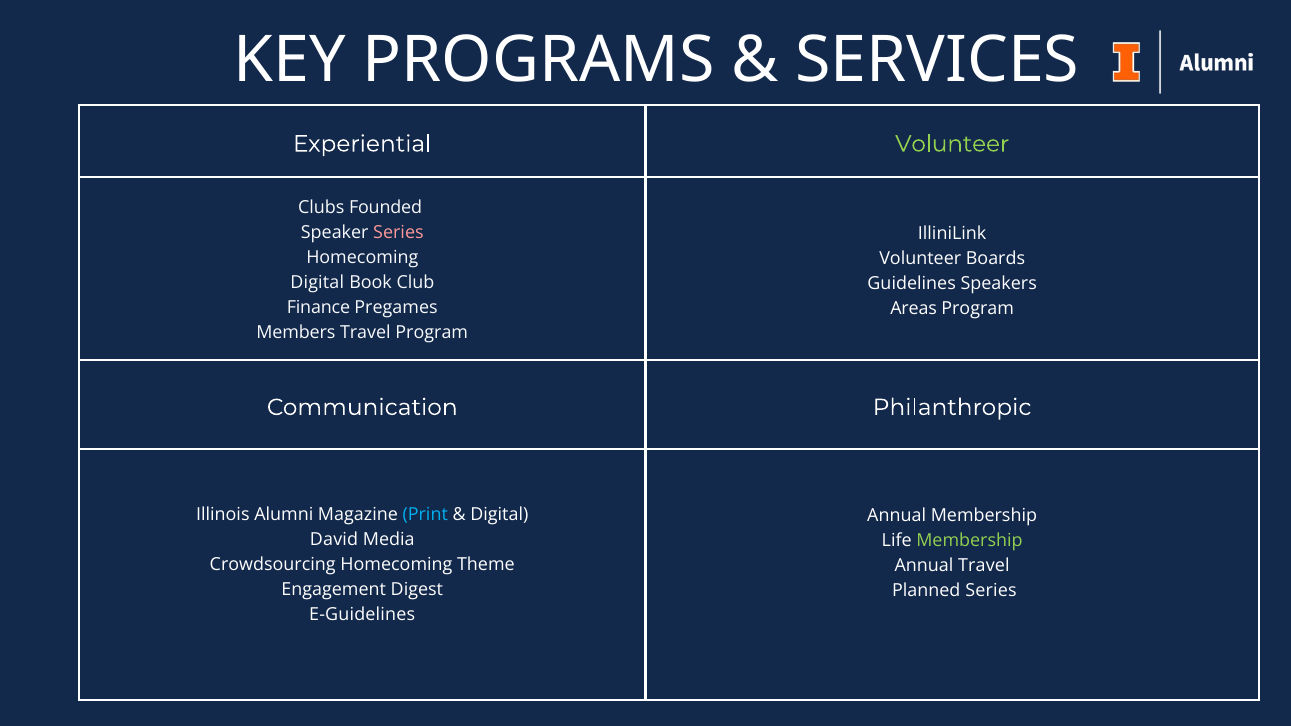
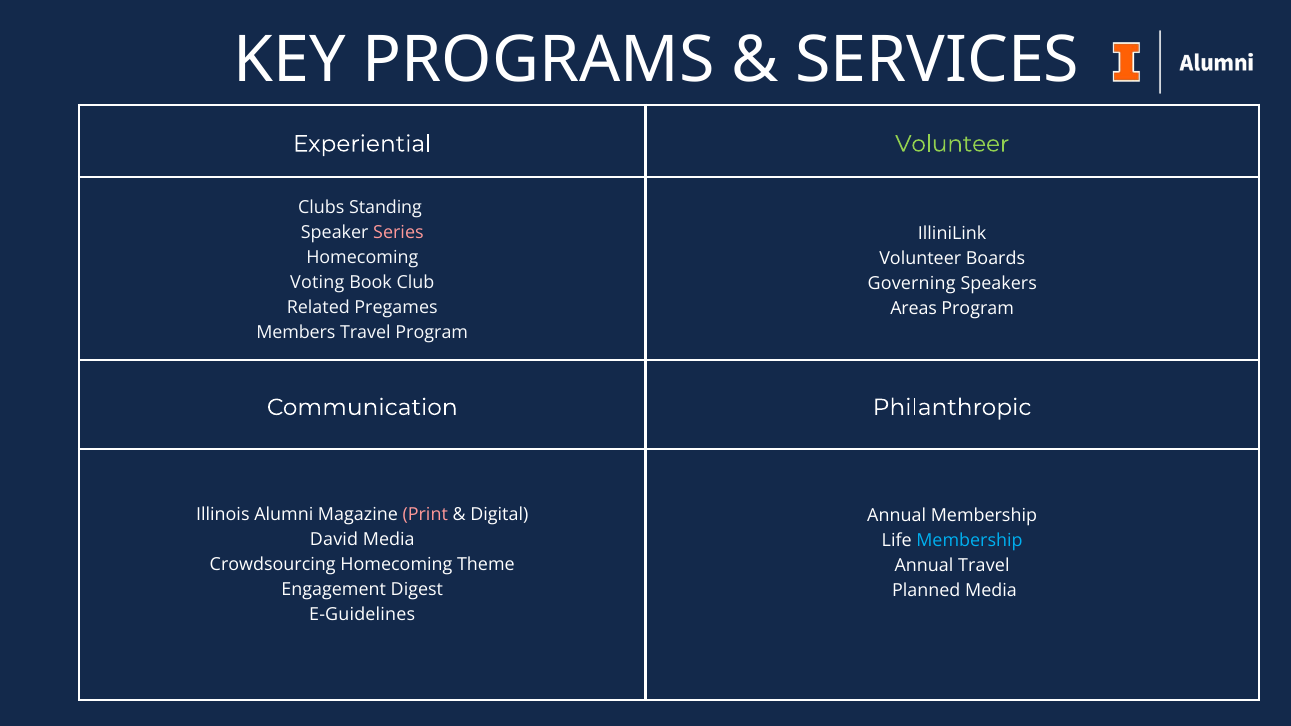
Founded: Founded -> Standing (385, 208)
Digital: Digital -> Voting (317, 283)
Guidelines: Guidelines -> Governing (912, 284)
Finance: Finance -> Related (318, 308)
Print colour: light blue -> pink (425, 515)
Membership colour: light green -> light blue (969, 541)
Planned Series: Series -> Media (991, 591)
